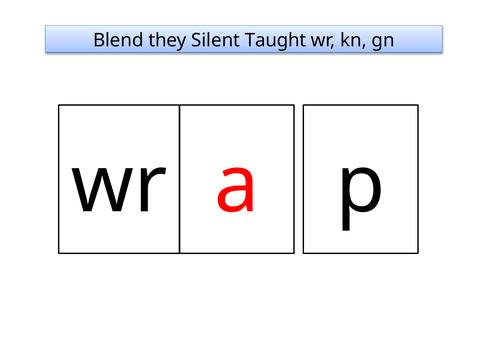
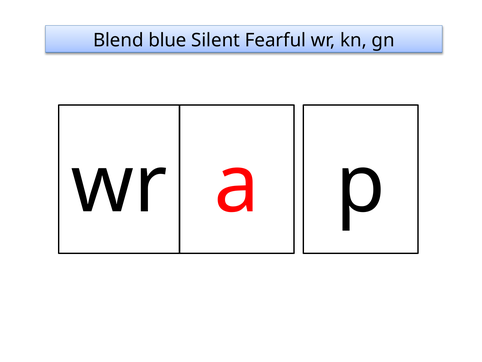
they: they -> blue (168, 40)
Taught: Taught -> Fearful (275, 40)
